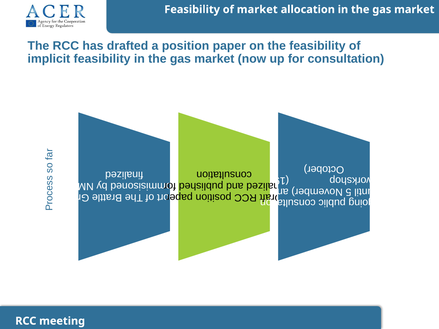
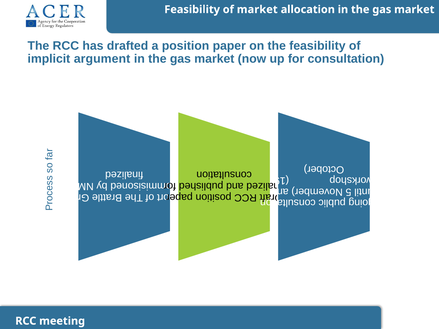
implicit feasibility: feasibility -> argument (102, 59)
